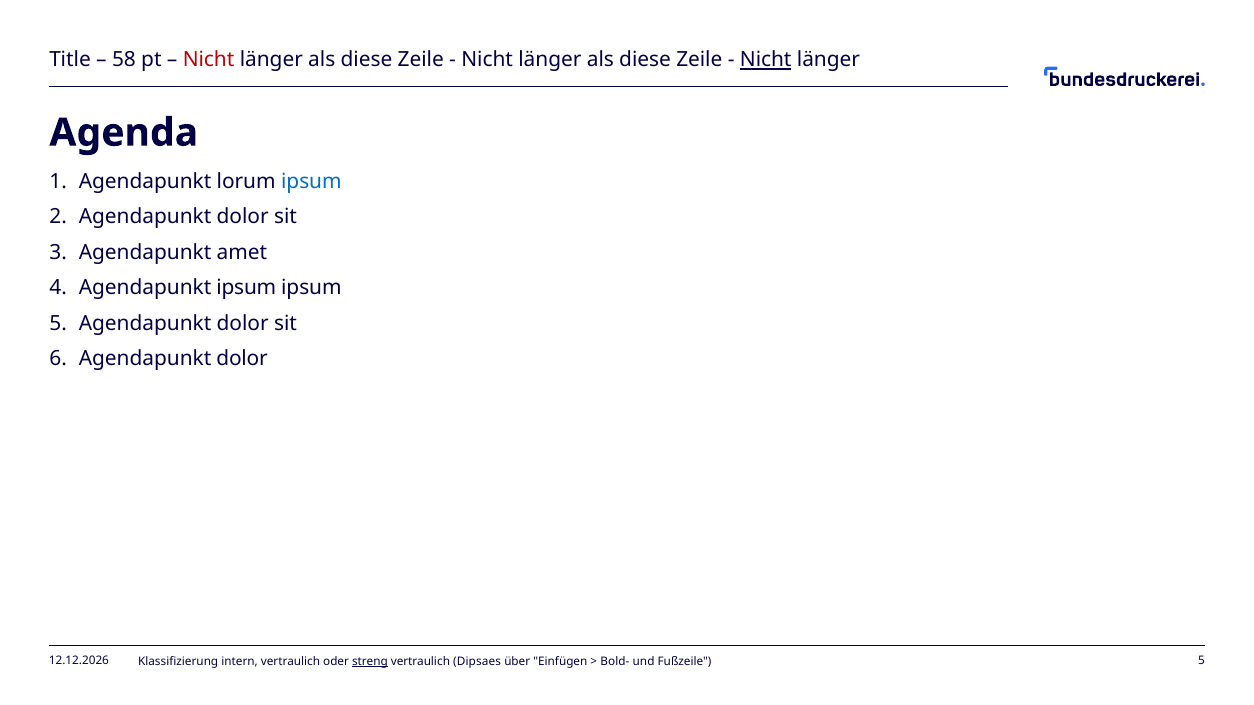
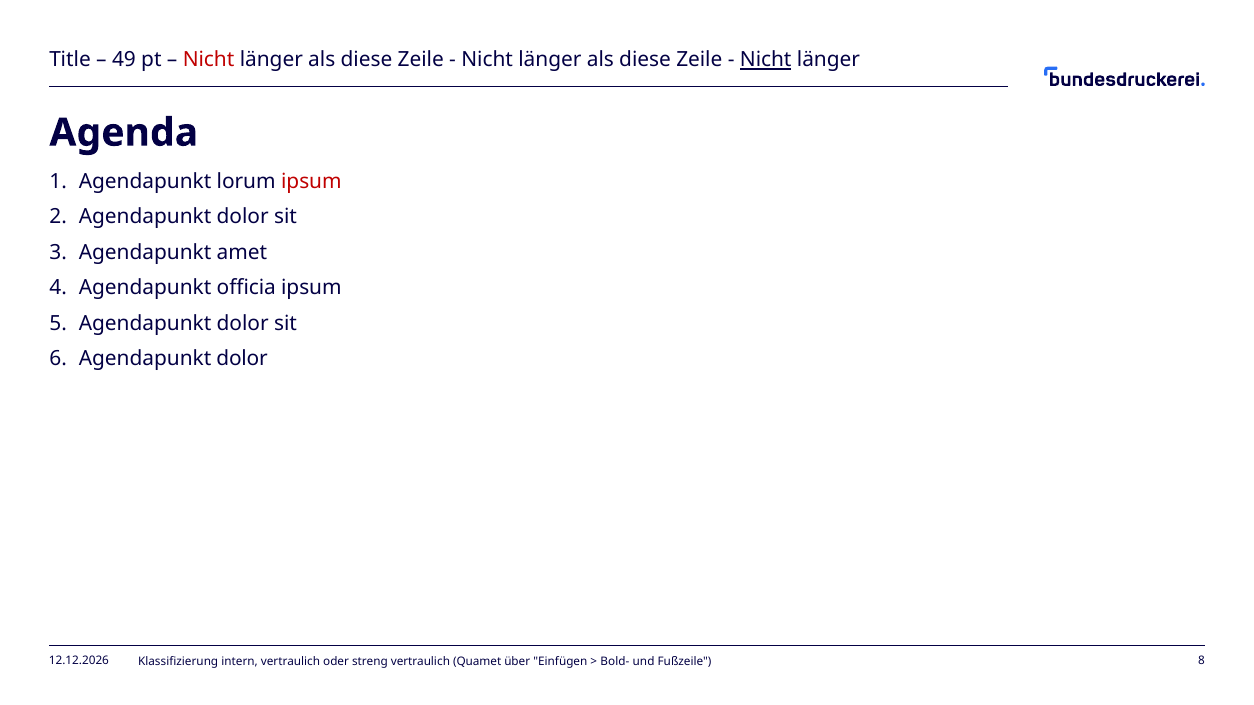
58: 58 -> 49 (124, 60)
ipsum colour: blue -> red (311, 182)
Agendapunkt ipsum: ipsum -> officia (246, 288)
streng underline: present -> none (370, 662)
Dipsaes: Dipsaes -> Quamet (477, 662)
Fußzeile 5: 5 -> 8 (1201, 661)
